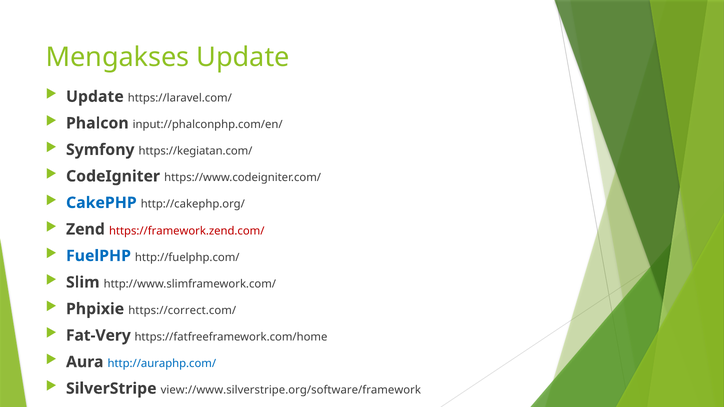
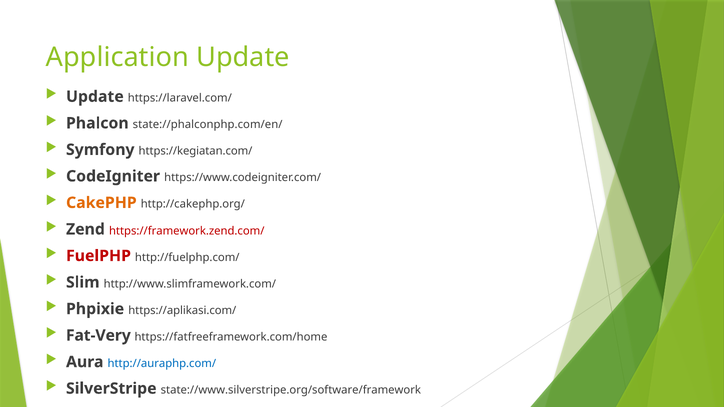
Mengakses: Mengakses -> Application (117, 57)
input://phalconphp.com/en/: input://phalconphp.com/en/ -> state://phalconphp.com/en/ (208, 125)
CakePHP colour: blue -> orange (101, 203)
FuelPHP colour: blue -> red (98, 256)
https://correct.com/: https://correct.com/ -> https://aplikasi.com/ (182, 311)
view://www.silverstripe.org/software/framework: view://www.silverstripe.org/software/framework -> state://www.silverstripe.org/software/framework (291, 390)
